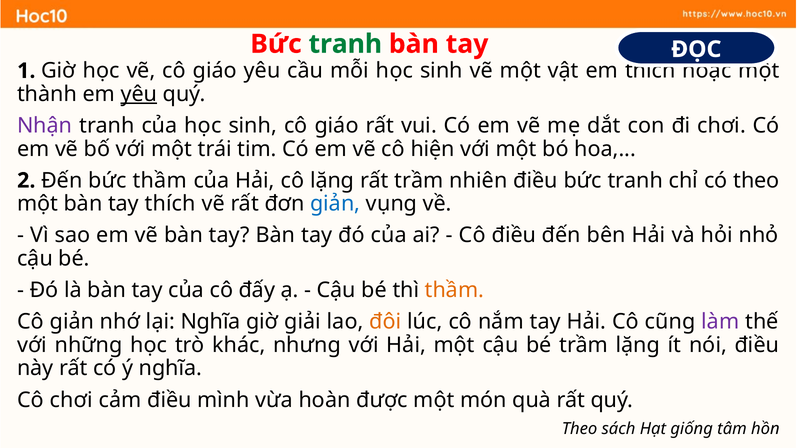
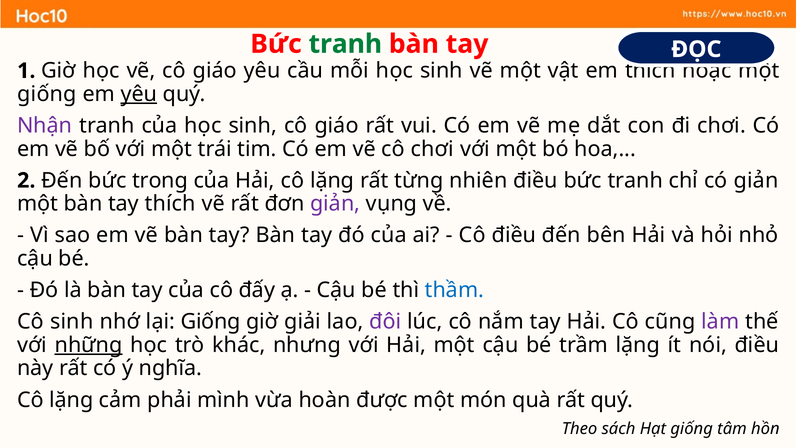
thành: thành -> giống (47, 94)
cô hiện: hiện -> chơi (432, 149)
bức thầm: thầm -> trong (160, 181)
rất trầm: trầm -> từng (419, 181)
có theo: theo -> giản (756, 181)
giản colour: blue -> purple (335, 204)
thầm colour: orange -> blue (454, 290)
Cô giản: giản -> sinh (72, 322)
lại Nghĩa: Nghĩa -> Giống (211, 322)
đôi colour: orange -> purple (385, 322)
những underline: none -> present (89, 345)
chơi: chơi -> lặng (71, 400)
cảm điều: điều -> phải (169, 400)
